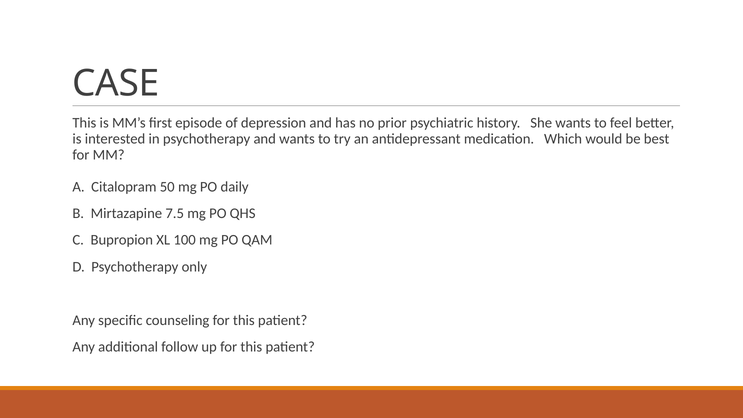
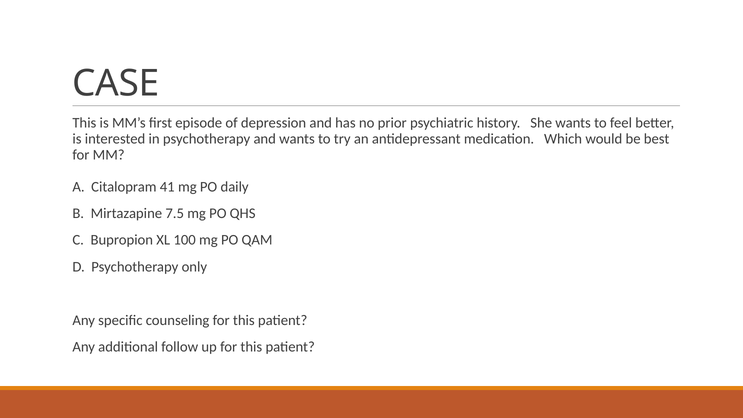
50: 50 -> 41 (167, 187)
